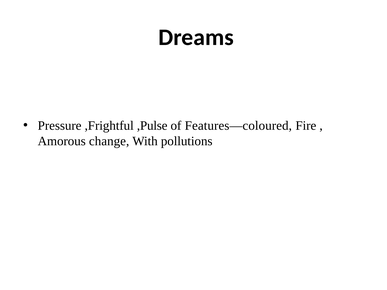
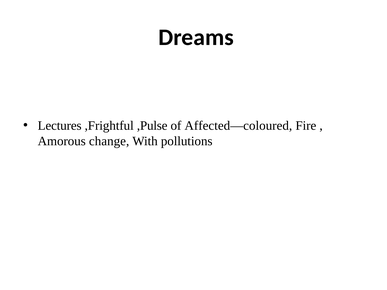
Pressure: Pressure -> Lectures (60, 126)
Features—coloured: Features—coloured -> Affected—coloured (238, 126)
